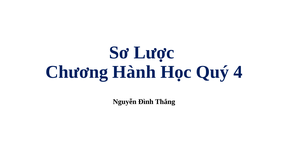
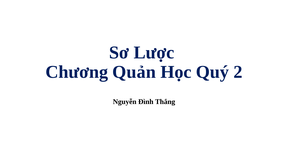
Hành: Hành -> Quản (134, 72)
4: 4 -> 2 (238, 72)
